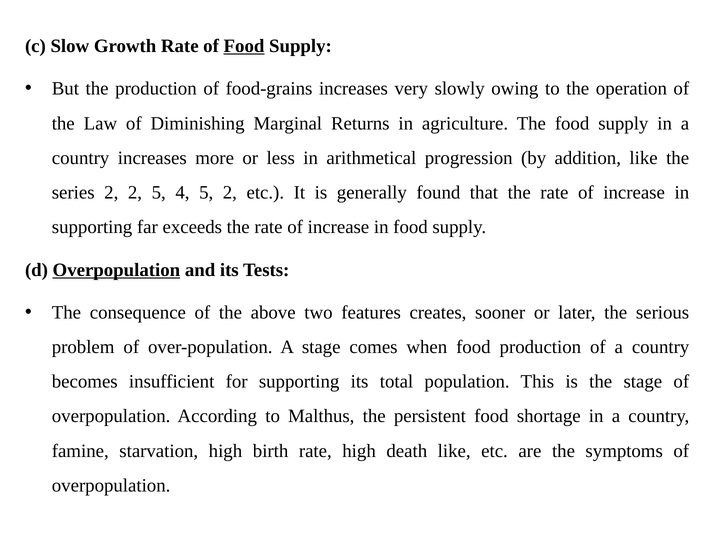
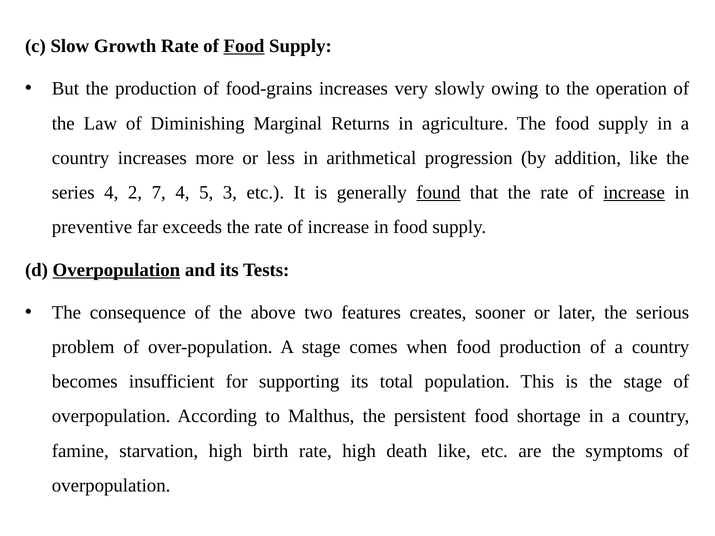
series 2: 2 -> 4 (111, 193)
2 5: 5 -> 7 (159, 193)
5 2: 2 -> 3 (230, 193)
found underline: none -> present (438, 193)
increase underline: none -> present (634, 193)
supporting: supporting -> preventive (92, 227)
